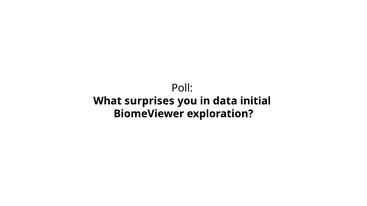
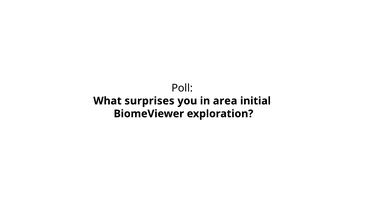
data: data -> area (225, 101)
